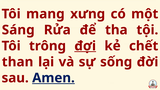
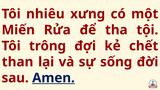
mang: mang -> nhiêu (45, 14)
Sáng: Sáng -> Miến (18, 30)
đợi underline: present -> none (85, 46)
